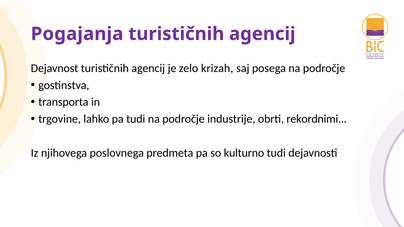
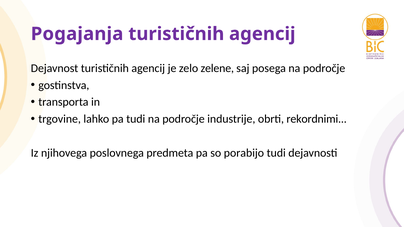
krizah: krizah -> zelene (217, 68)
kulturno: kulturno -> porabijo (244, 153)
